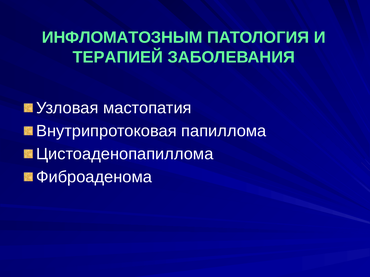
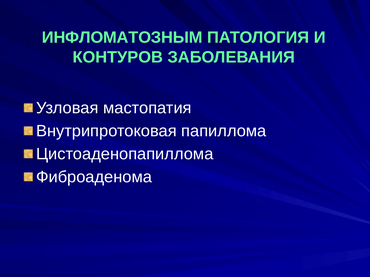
ТЕРАПИЕЙ: ТЕРАПИЕЙ -> КОНТУРОВ (118, 57)
